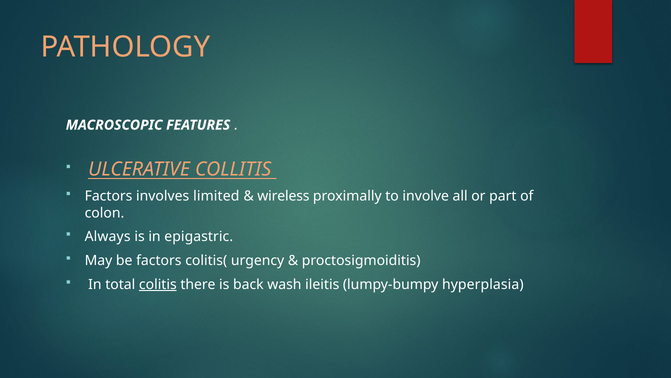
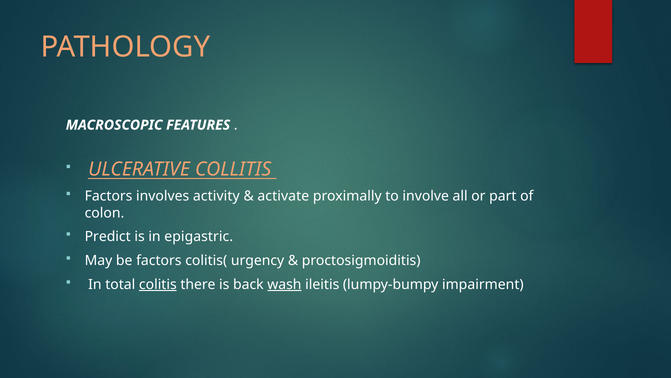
limited: limited -> activity (216, 196)
wireless: wireless -> activate (283, 196)
Always: Always -> Predict (108, 236)
wash underline: none -> present (284, 284)
hyperplasia: hyperplasia -> impairment (483, 284)
